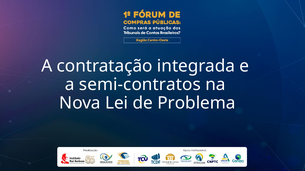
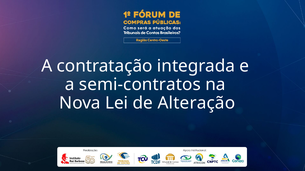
Problema: Problema -> Alteração (196, 103)
